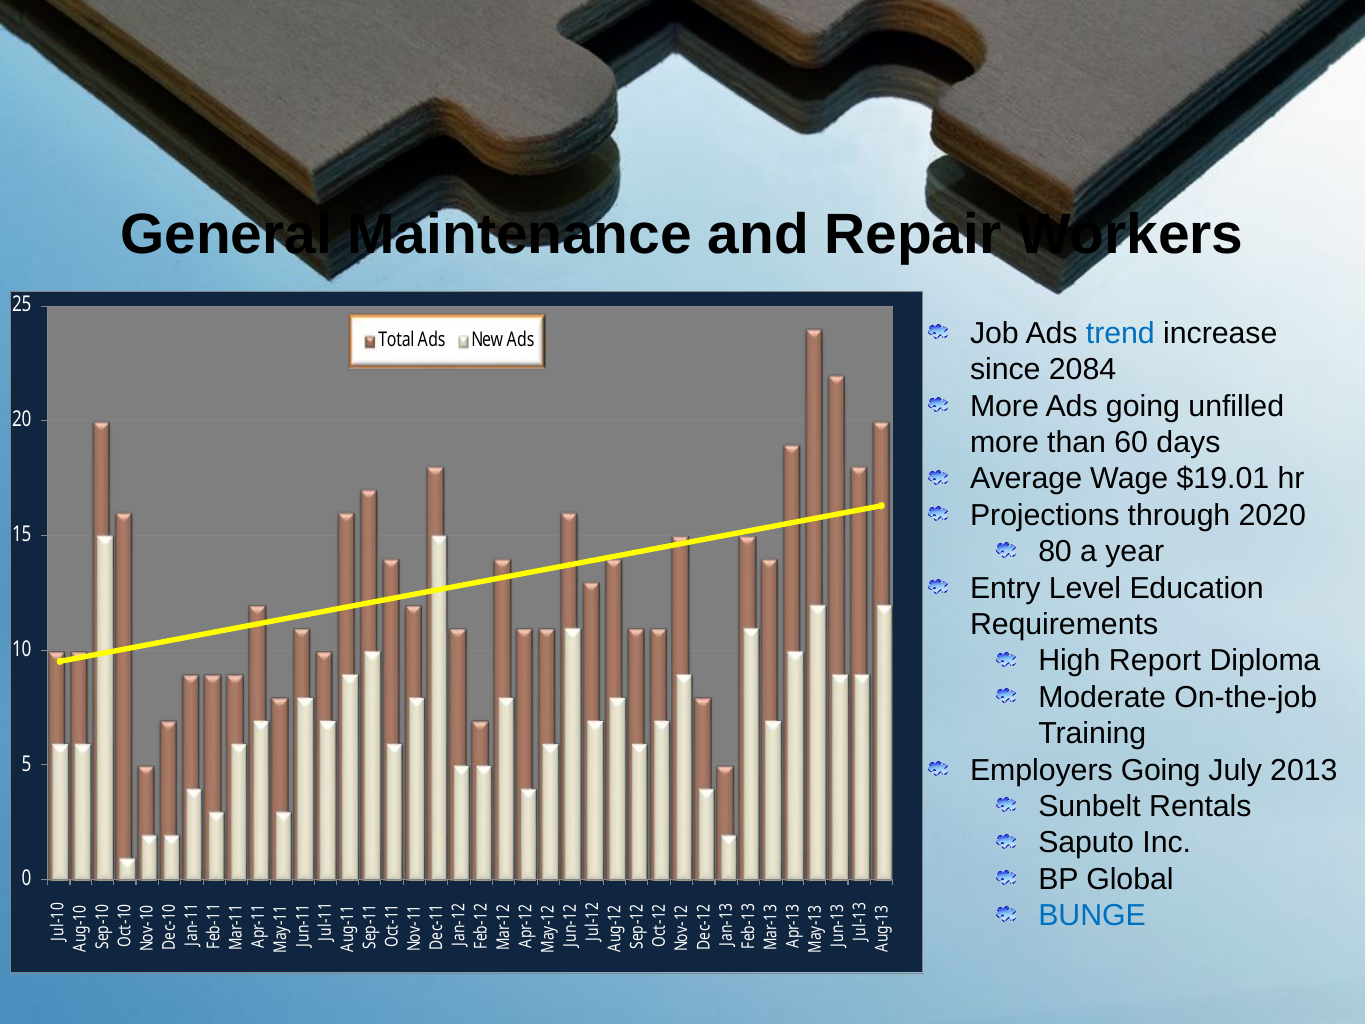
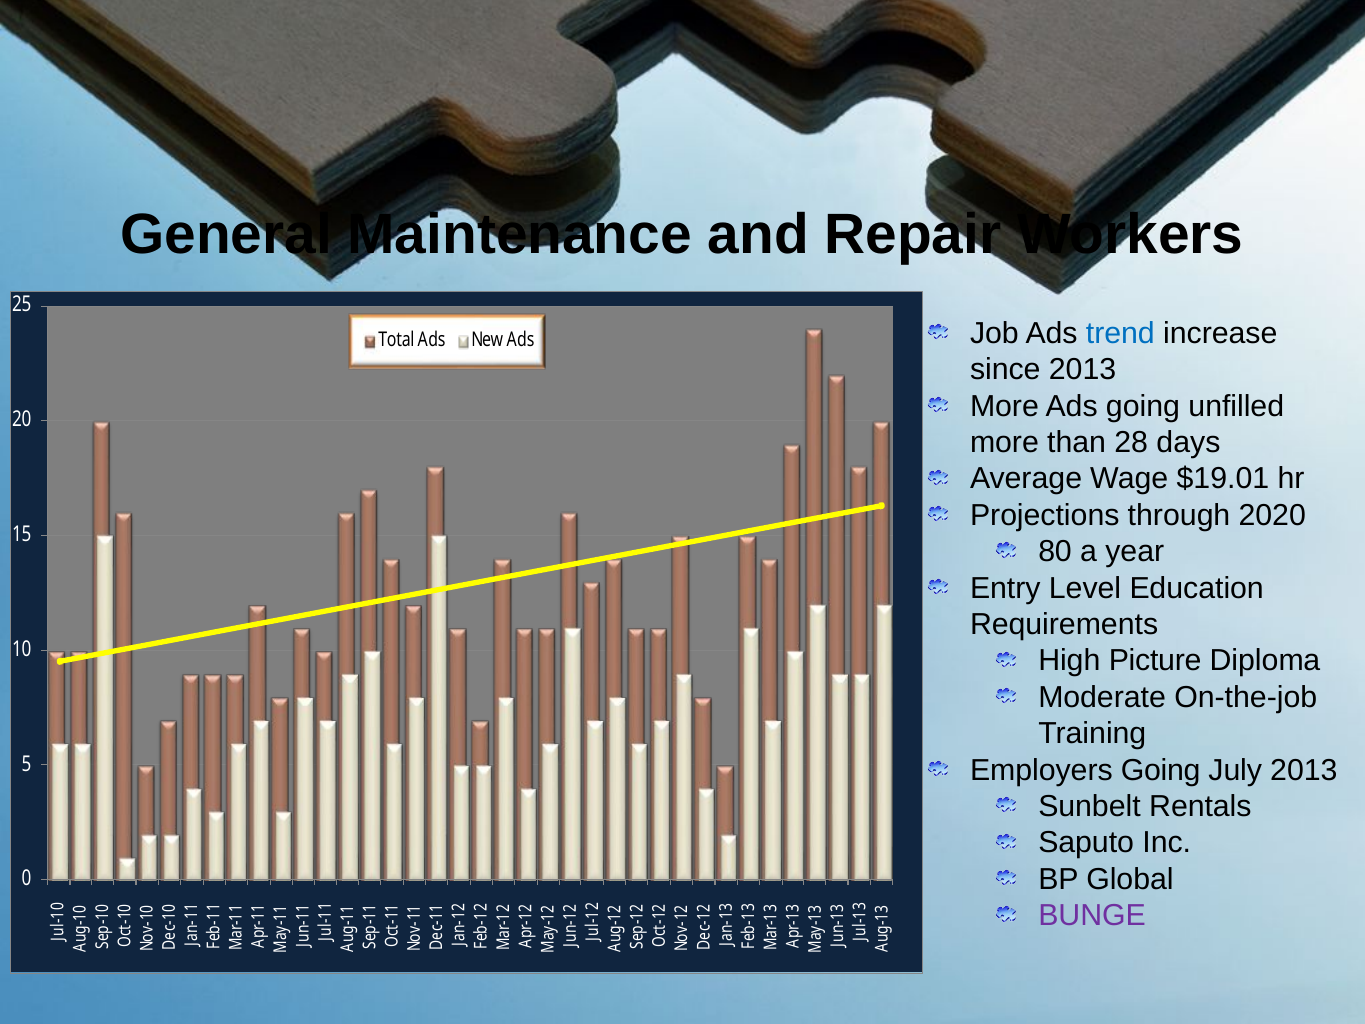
since 2084: 2084 -> 2013 (1083, 370)
60: 60 -> 28 (1131, 442)
Report: Report -> Picture (1155, 661)
BUNGE colour: blue -> purple (1092, 915)
